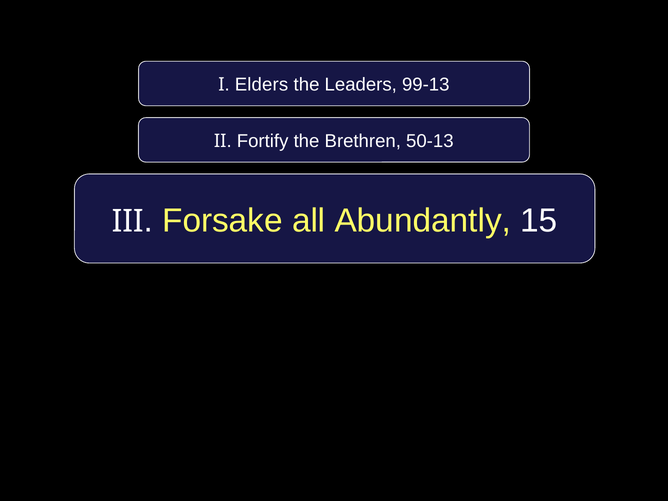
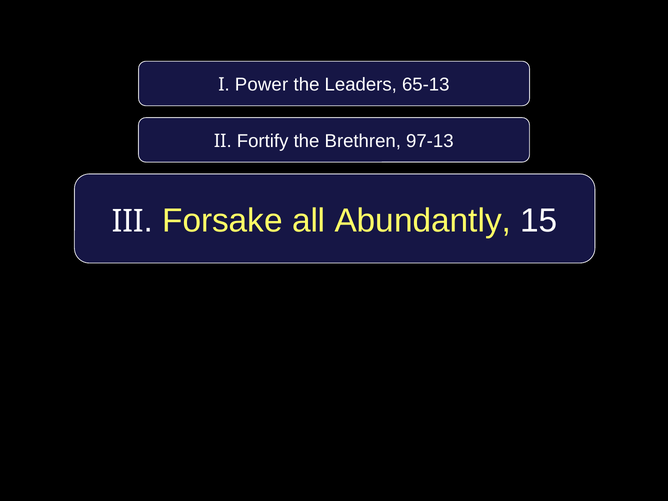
Elders: Elders -> Power (262, 85)
99-13: 99-13 -> 65-13 (426, 85)
50-13: 50-13 -> 97-13 (430, 141)
